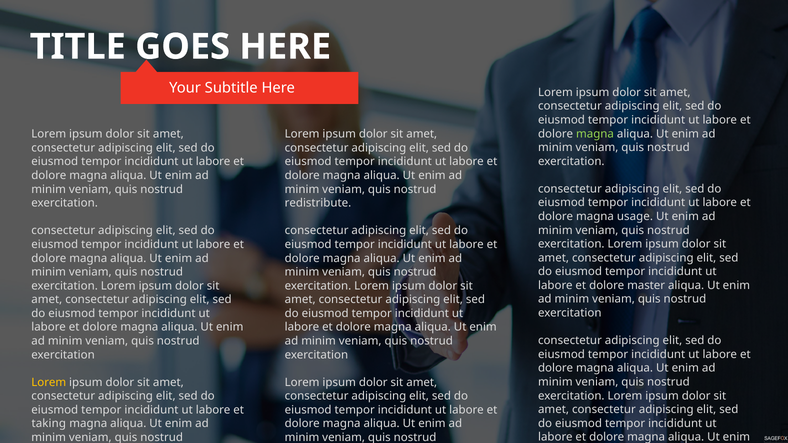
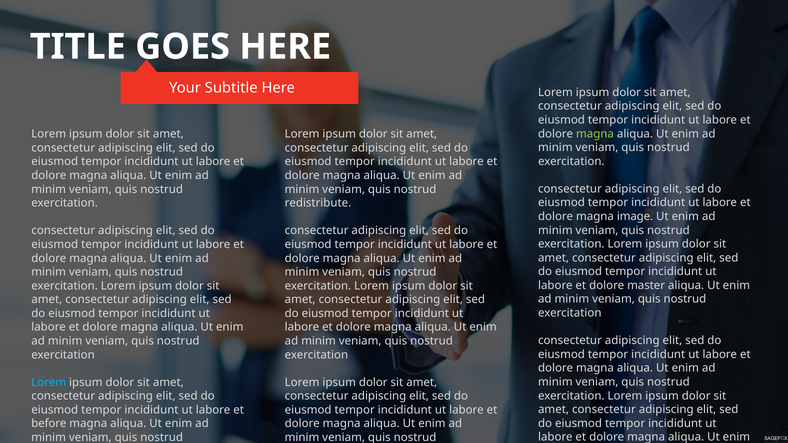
usage: usage -> image (635, 217)
Lorem colour: yellow -> light blue (49, 383)
taking: taking -> before (49, 424)
